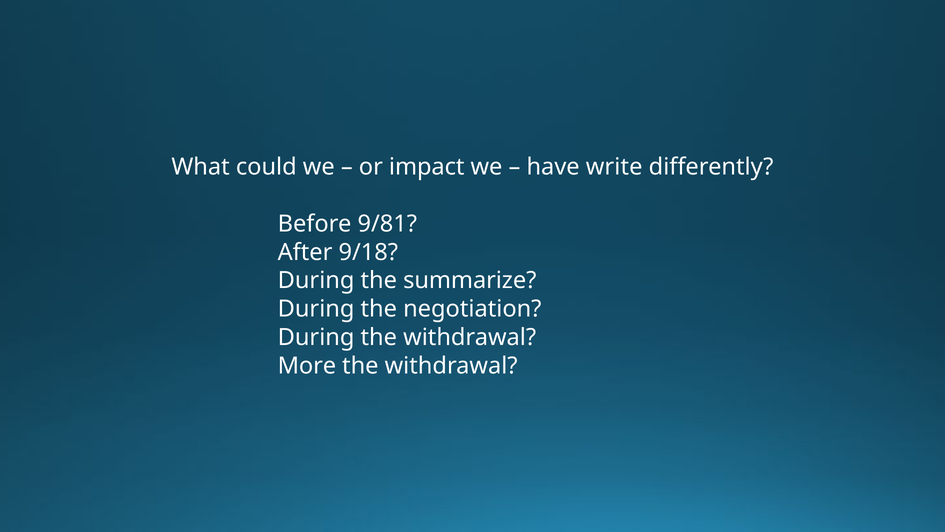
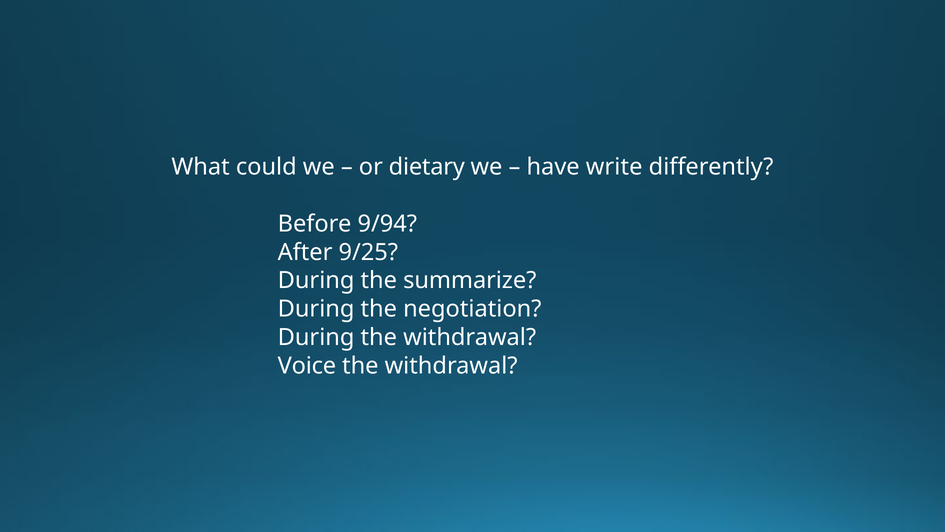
impact: impact -> dietary (427, 167)
9/81: 9/81 -> 9/94 (387, 224)
9/18: 9/18 -> 9/25 (368, 252)
More: More -> Voice (307, 365)
